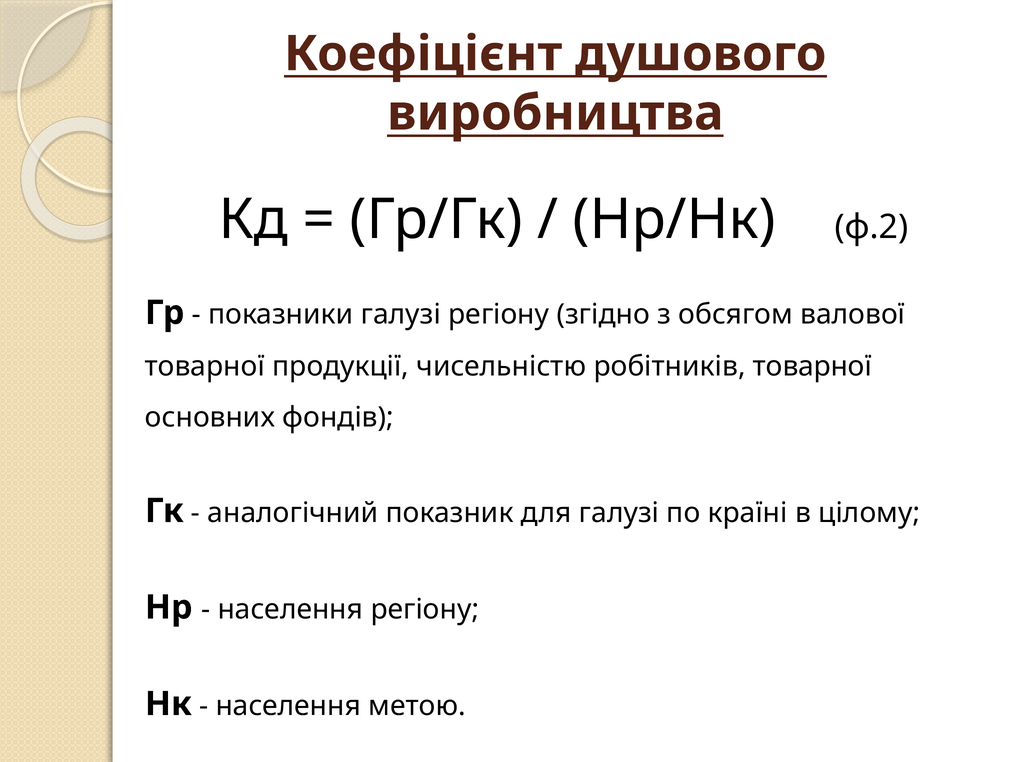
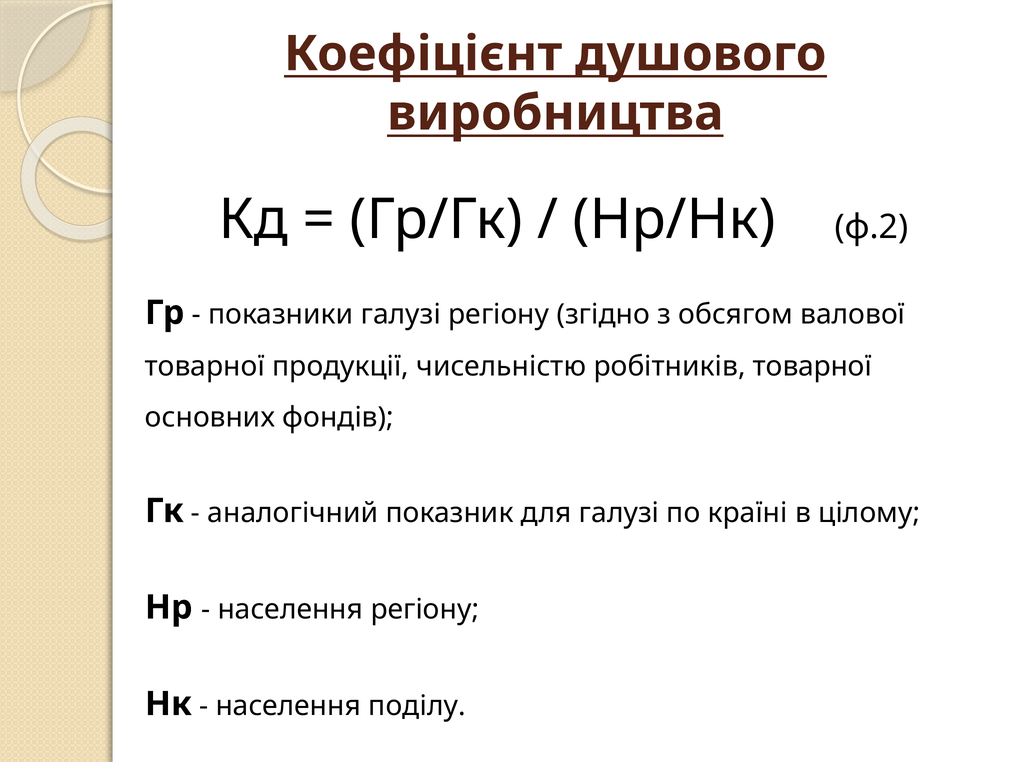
метою: метою -> поділу (417, 706)
